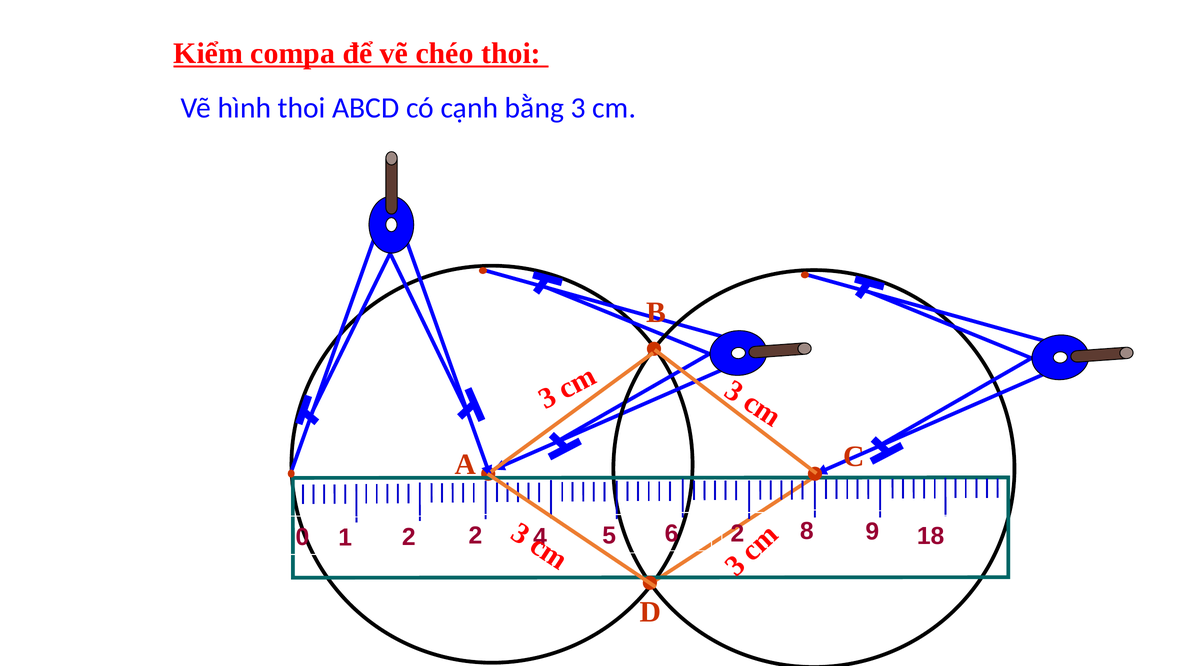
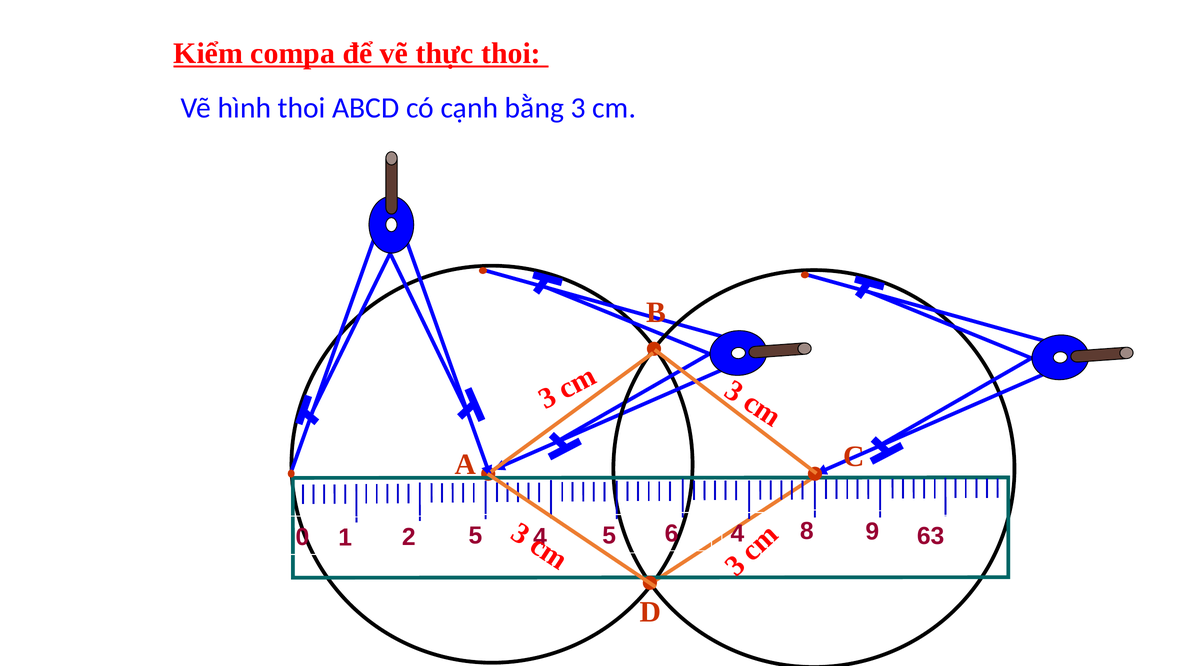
chéo: chéo -> thực (445, 53)
2 2: 2 -> 5 (475, 535)
6 2: 2 -> 4 (737, 533)
18: 18 -> 63 (931, 536)
